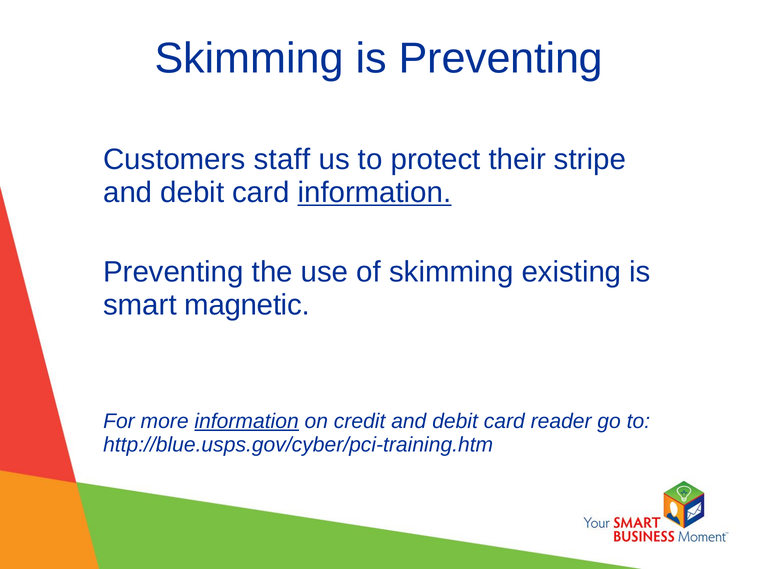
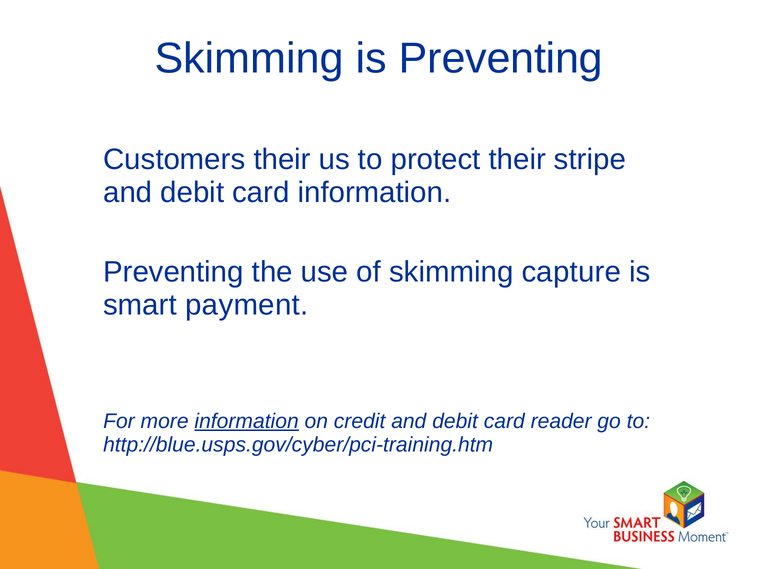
Customers staff: staff -> their (282, 160)
information underline: present -> none (375, 192)
existing: existing -> capture (571, 272)
magnetic: magnetic -> payment (247, 305)
